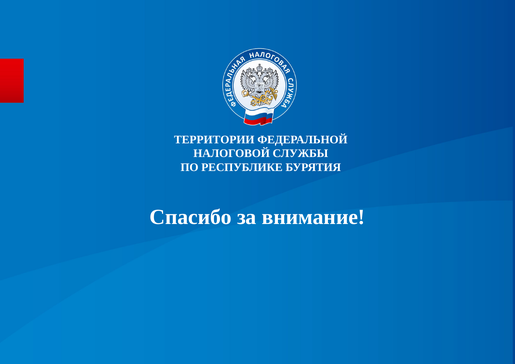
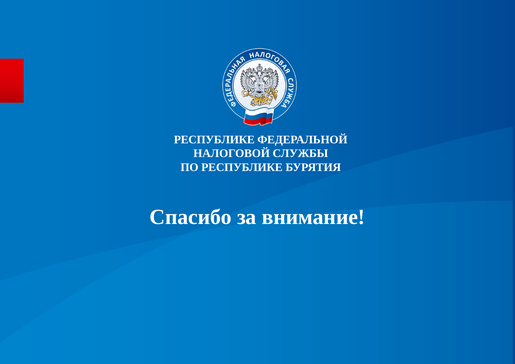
ТЕРРИТОРИИ: ТЕРРИТОРИИ -> РЕСПУБЛИКЕ (214, 140)
